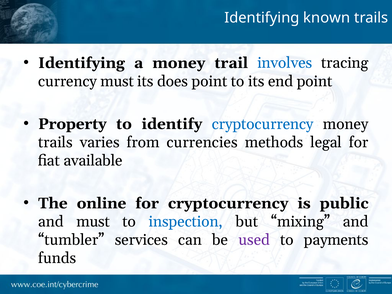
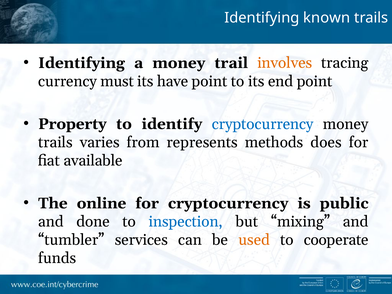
involves colour: blue -> orange (285, 63)
does: does -> have (173, 81)
currencies: currencies -> represents (202, 142)
legal: legal -> does (326, 142)
and must: must -> done (93, 222)
used colour: purple -> orange (254, 240)
payments: payments -> cooperate (336, 240)
